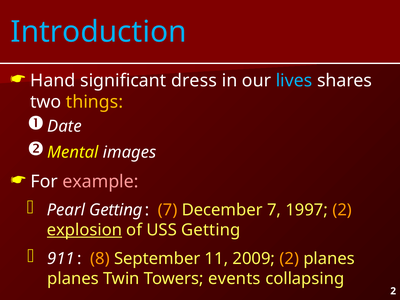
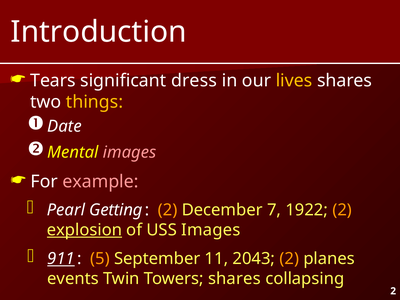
Introduction colour: light blue -> white (99, 32)
Hand: Hand -> Tears (53, 81)
lives colour: light blue -> yellow (294, 81)
images colour: white -> pink (130, 152)
7: 7 -> 2 (168, 210)
1997: 1997 -> 1922 (307, 210)
USS Getting: Getting -> Images (211, 230)
911 underline: none -> present (61, 259)
8: 8 -> 5 (100, 259)
2009: 2009 -> 2043 (254, 259)
planes: planes -> events (73, 279)
Towers events: events -> shares (234, 279)
